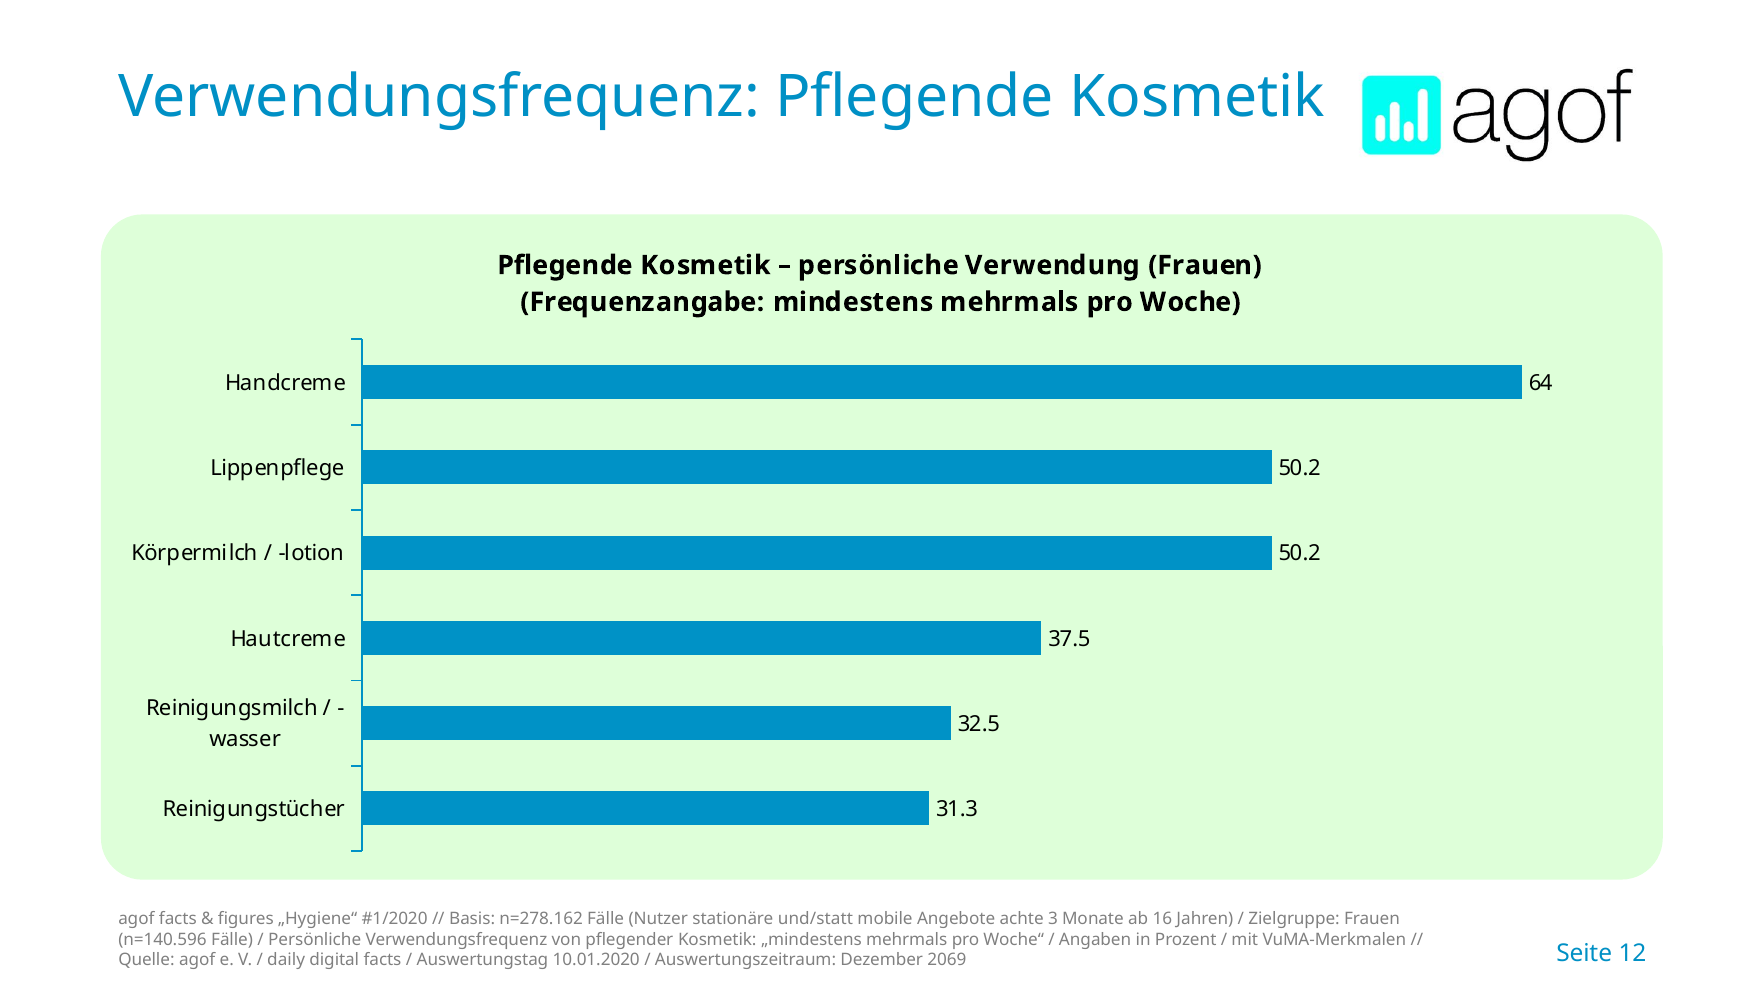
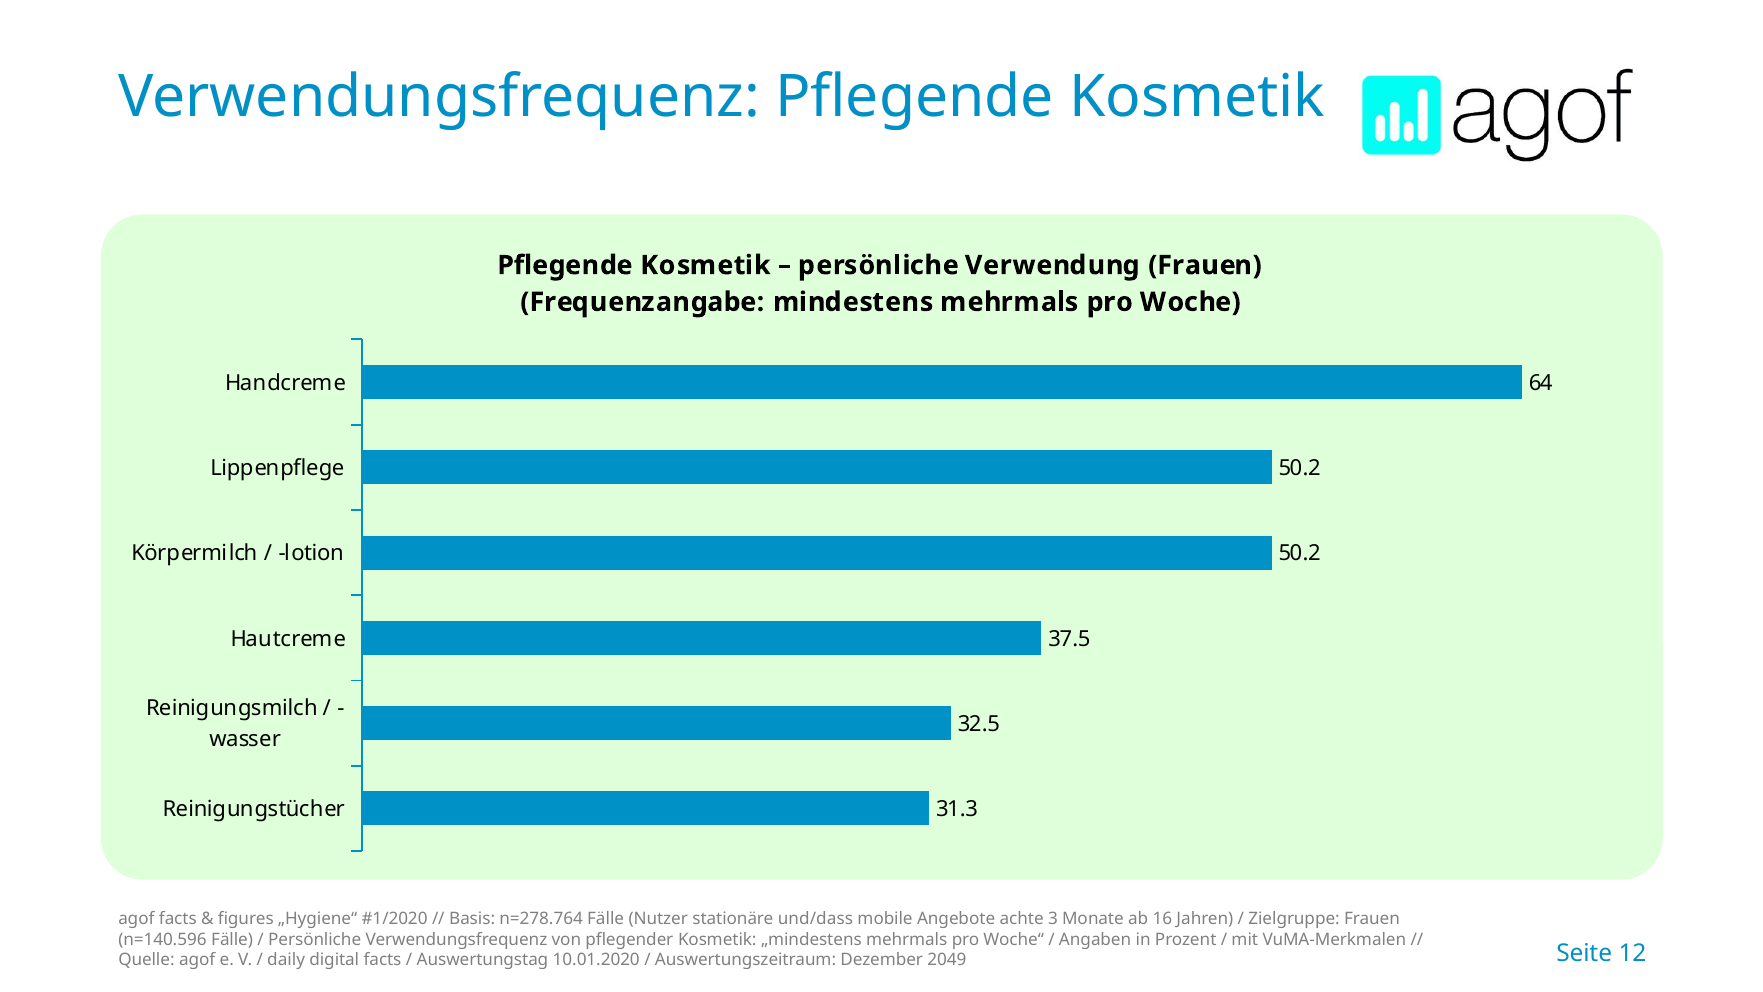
n=278.162: n=278.162 -> n=278.764 (541, 919)
und/statt: und/statt -> und/dass (815, 919)
2069: 2069 -> 2049 (947, 960)
